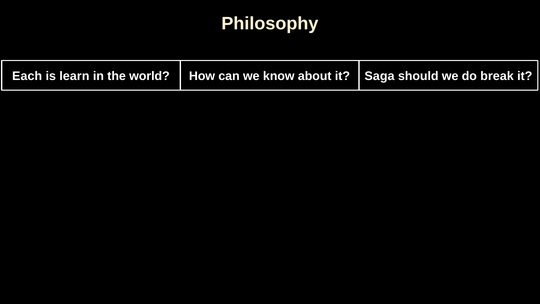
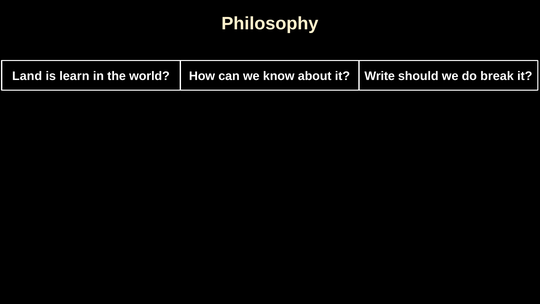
Each: Each -> Land (27, 76)
Saga: Saga -> Write (380, 76)
